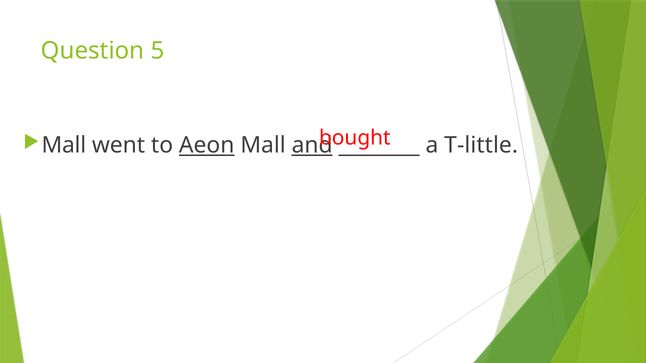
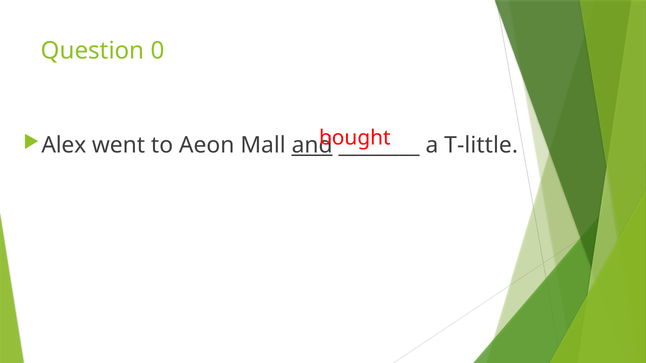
5: 5 -> 0 (158, 51)
Mall: Mall -> Alex (64, 145)
Aeon underline: present -> none (207, 145)
